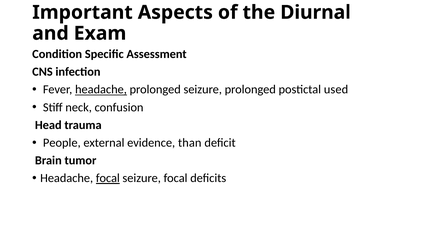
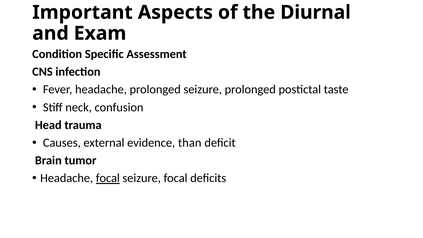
headache underline: present -> none (101, 90)
used: used -> taste (336, 90)
People: People -> Causes (62, 143)
